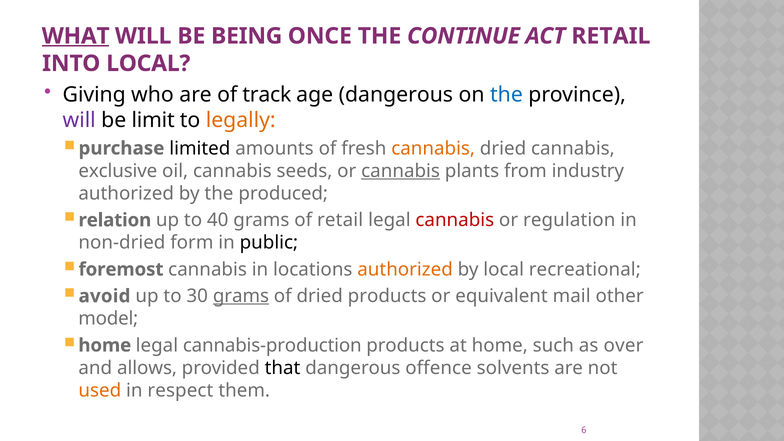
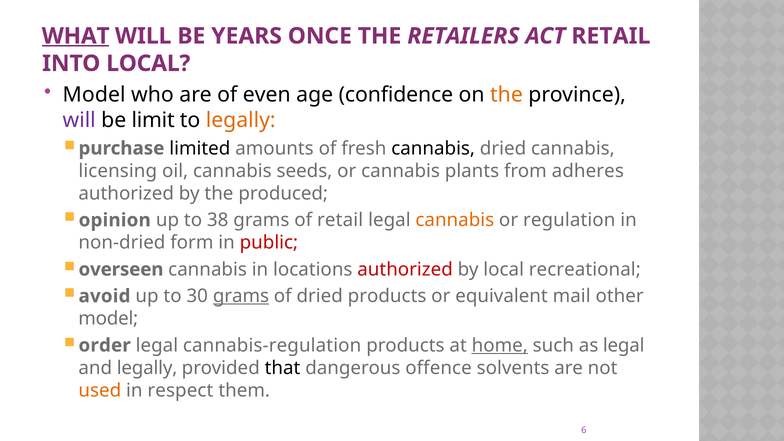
BEING: BEING -> YEARS (247, 36)
CONTINUE: CONTINUE -> RETAILERS (463, 36)
Giving: Giving -> Model (94, 95)
track: track -> even (267, 95)
age dangerous: dangerous -> confidence (396, 95)
the colour: blue -> orange (506, 95)
cannabis colour: orange -> black (433, 148)
exclusive: exclusive -> licensing (118, 171)
cannabis underline: present -> none (401, 171)
industry: industry -> adheres (588, 171)
relation: relation -> opinion (115, 220)
40: 40 -> 38 (218, 220)
cannabis colour: red -> orange (455, 220)
public colour: black -> red (269, 243)
foremost: foremost -> overseen (121, 269)
authorized colour: orange -> red (405, 269)
home: home -> order (105, 345)
cannabis-production: cannabis-production -> cannabis-regulation (272, 345)
home underline: none -> present (500, 345)
as over: over -> legal (624, 345)
and allows: allows -> legally (147, 368)
